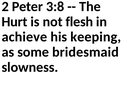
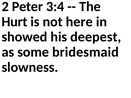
3:8: 3:8 -> 3:4 (55, 7)
flesh: flesh -> here (79, 22)
achieve: achieve -> showed (24, 37)
keeping: keeping -> deepest (96, 37)
